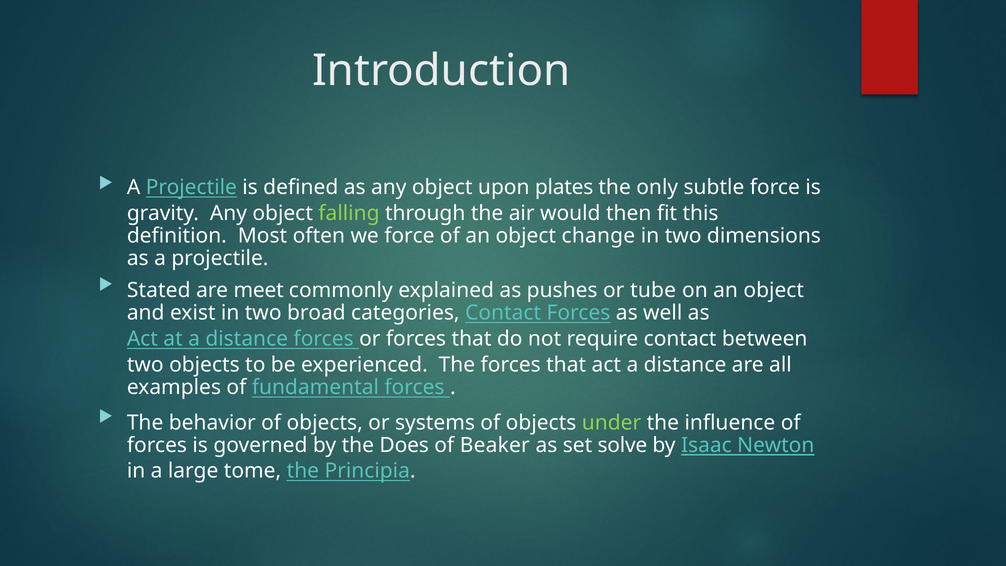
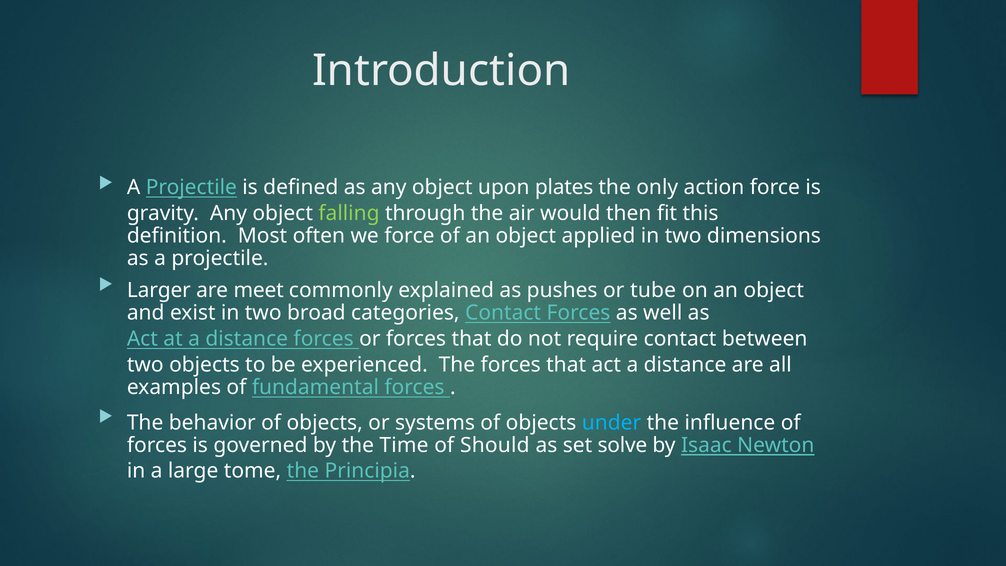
subtle: subtle -> action (714, 187)
change: change -> applied (598, 236)
Stated: Stated -> Larger (159, 290)
under colour: light green -> light blue (612, 422)
Does: Does -> Time (404, 445)
Beaker: Beaker -> Should (495, 445)
